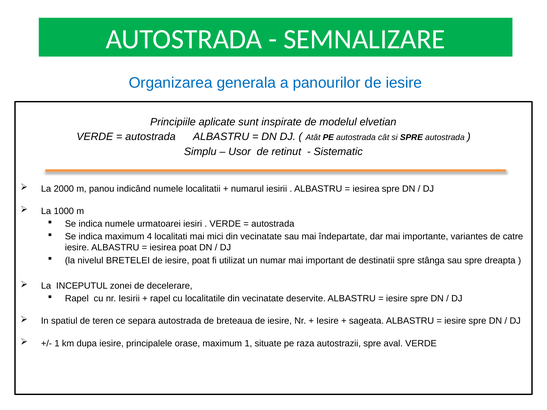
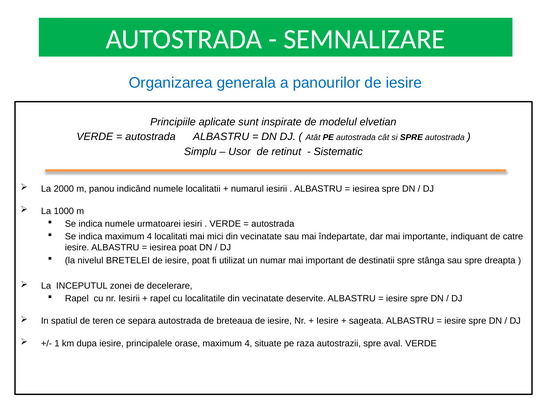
variantes: variantes -> indiquant (469, 237)
orase maximum 1: 1 -> 4 (248, 344)
